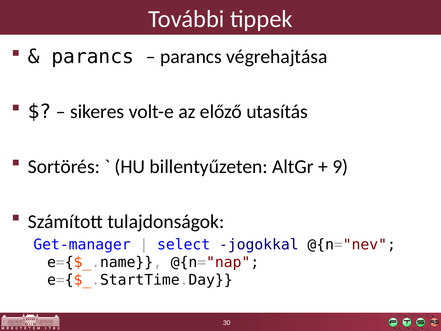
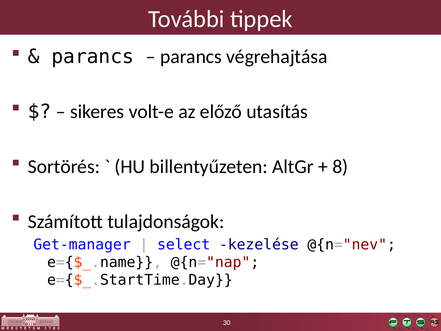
9: 9 -> 8 (340, 166)
jogokkal: jogokkal -> kezelése (259, 245)
